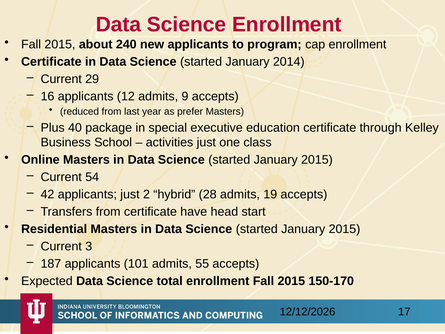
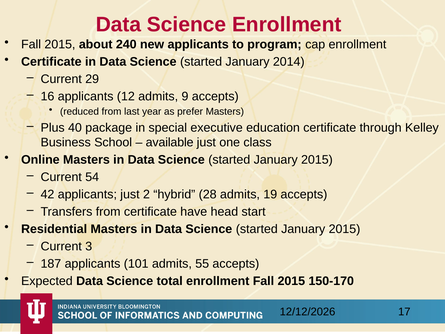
activities: activities -> available (170, 142)
